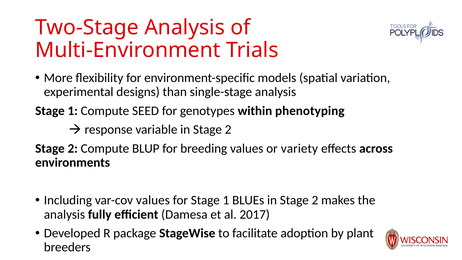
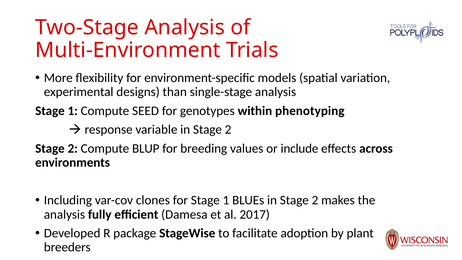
variety: variety -> include (299, 148)
var-cov values: values -> clones (153, 200)
